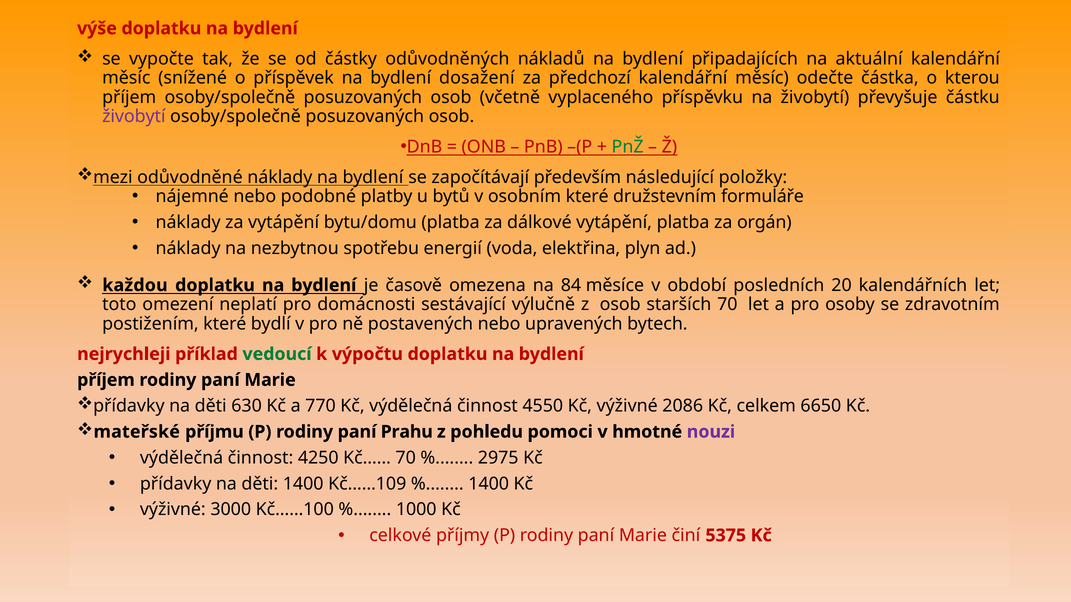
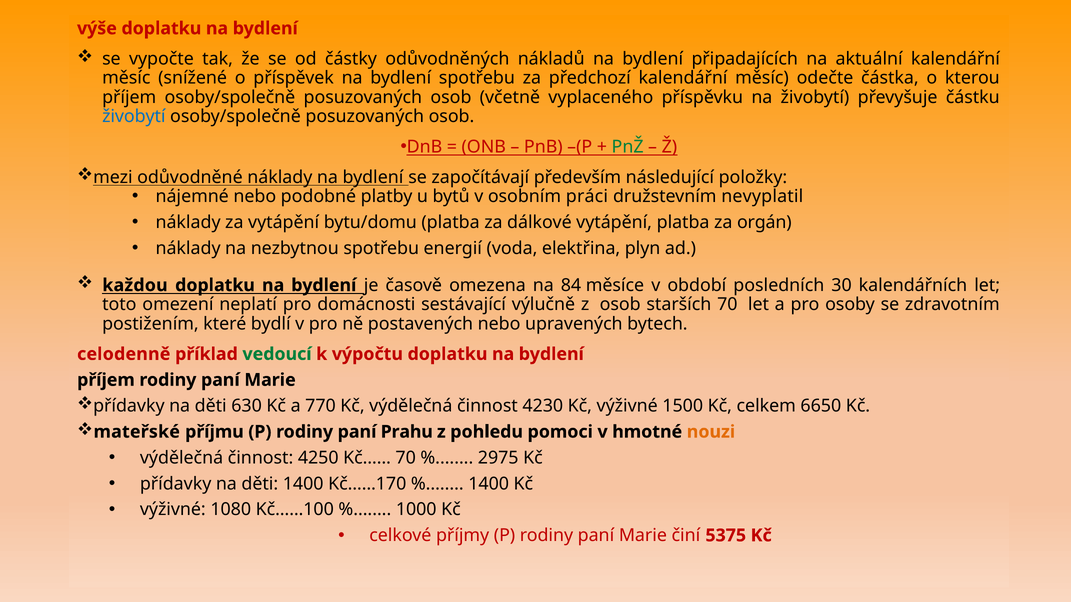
bydlení dosažení: dosažení -> spotřebu (477, 78)
živobytí colour: purple -> blue (134, 116)
osobním které: které -> práci (587, 197)
formuláře: formuláře -> nevyplatil (762, 197)
20: 20 -> 30 (841, 285)
nejrychleji: nejrychleji -> celodenně (124, 354)
4550: 4550 -> 4230 (543, 406)
2086: 2086 -> 1500 (683, 406)
nouzi colour: purple -> orange (711, 432)
Kč……109: Kč……109 -> Kč……170 (367, 484)
3000: 3000 -> 1080 (231, 510)
